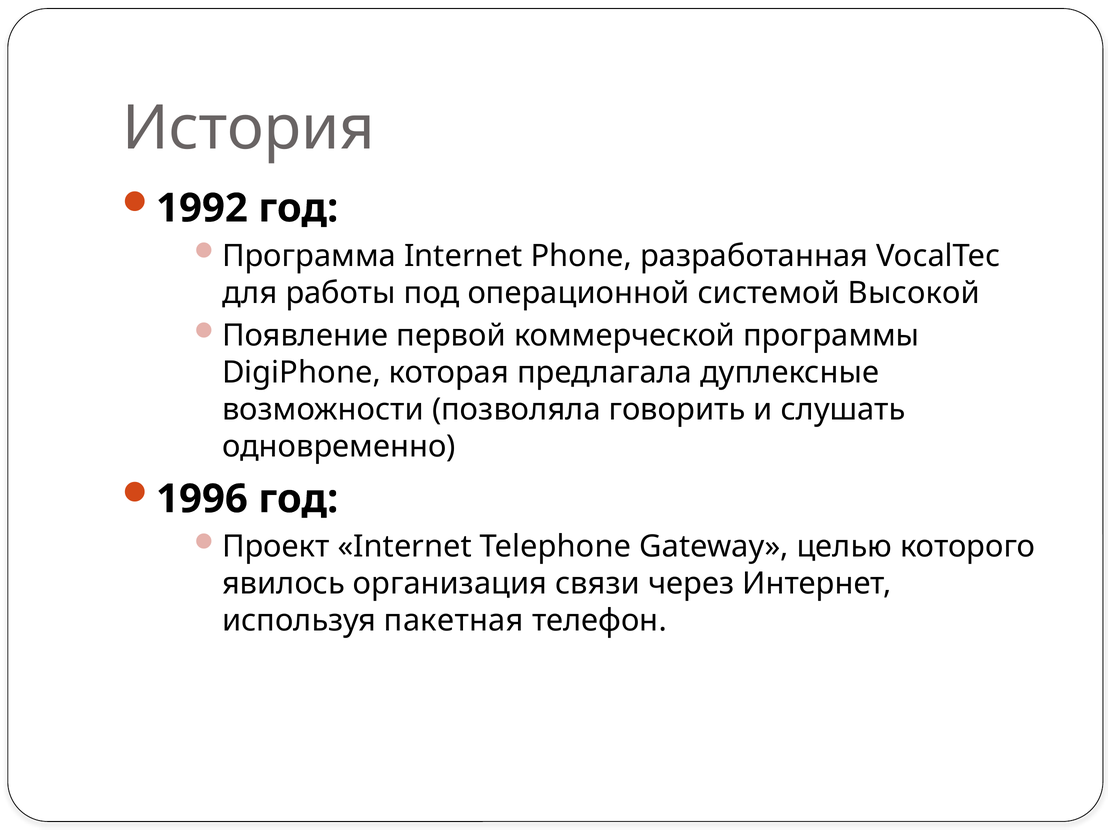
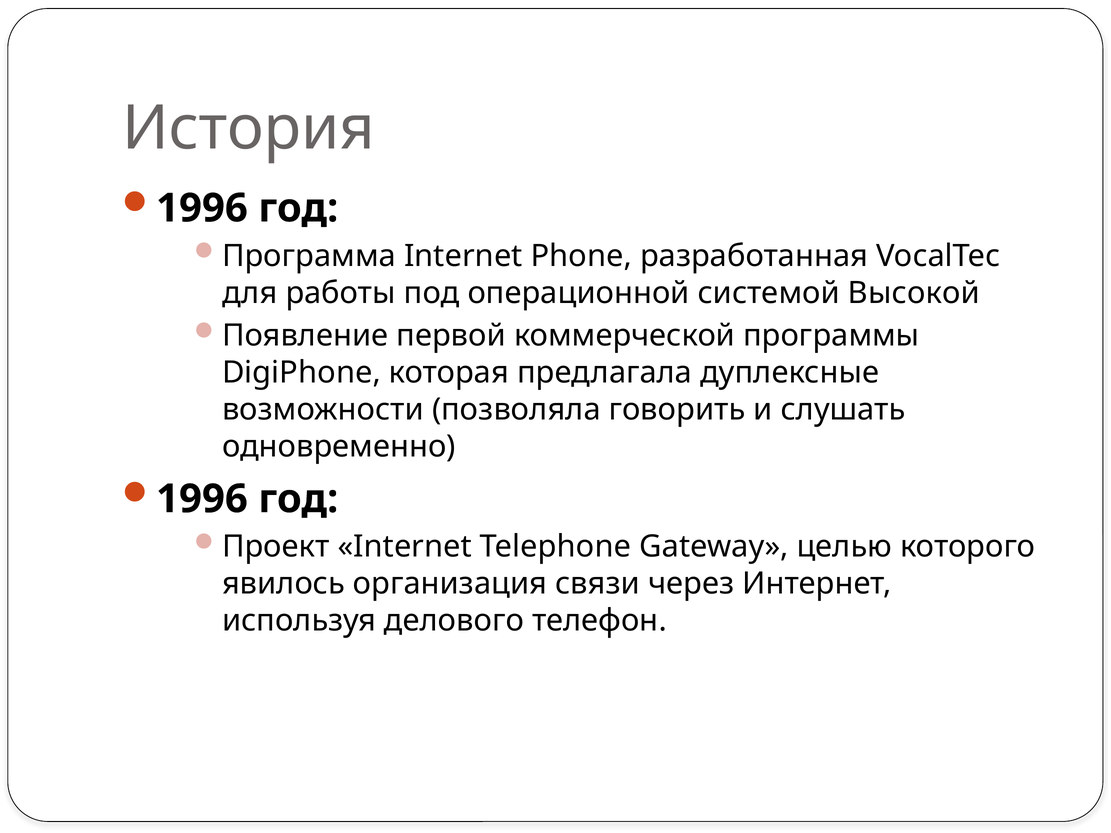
1992: 1992 -> 1996 (202, 208)
пакетная: пакетная -> делового (454, 621)
